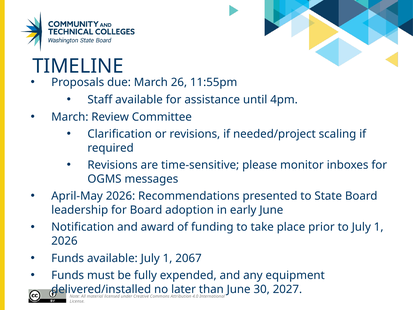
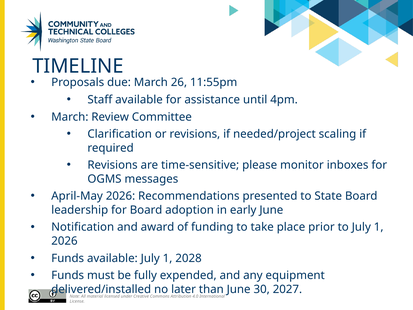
2067: 2067 -> 2028 (189, 258)
